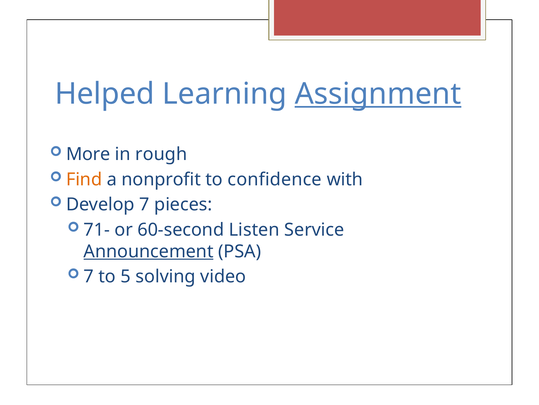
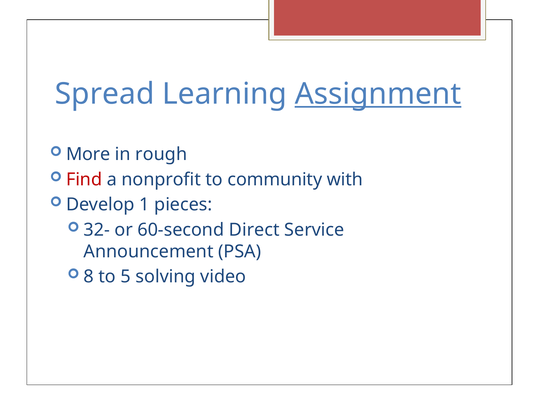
Helped: Helped -> Spread (105, 94)
Find colour: orange -> red (84, 179)
confidence: confidence -> community (275, 179)
Develop 7: 7 -> 1 (144, 204)
71-: 71- -> 32- (97, 229)
Listen: Listen -> Direct (254, 229)
Announcement underline: present -> none (149, 251)
7: 7 -> 8 (89, 276)
